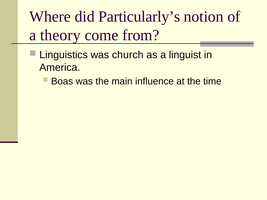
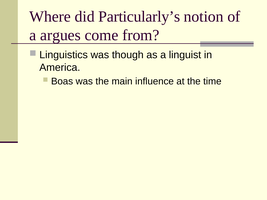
theory: theory -> argues (60, 35)
church: church -> though (128, 55)
